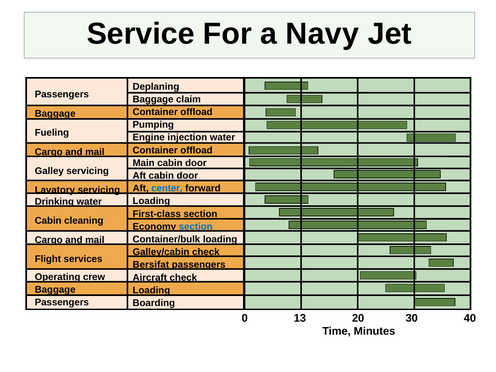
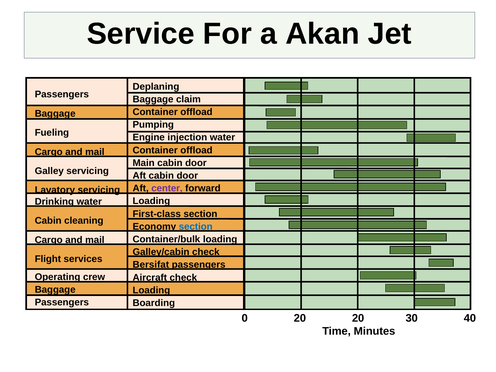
Navy: Navy -> Akan (322, 34)
center colour: blue -> purple (167, 188)
0 13: 13 -> 20 (300, 318)
